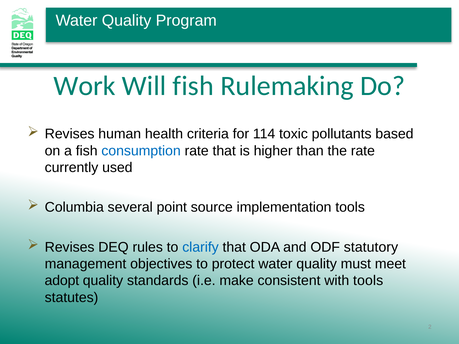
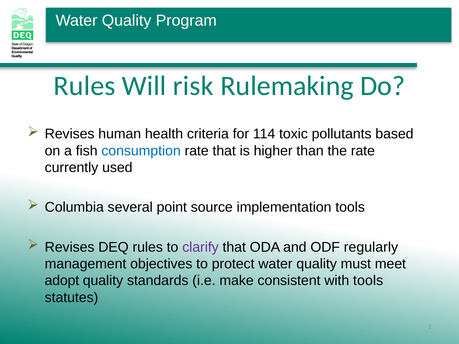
Work: Work -> Rules (84, 86)
Will fish: fish -> risk (193, 86)
clarify colour: blue -> purple (201, 247)
statutory: statutory -> regularly (371, 247)
